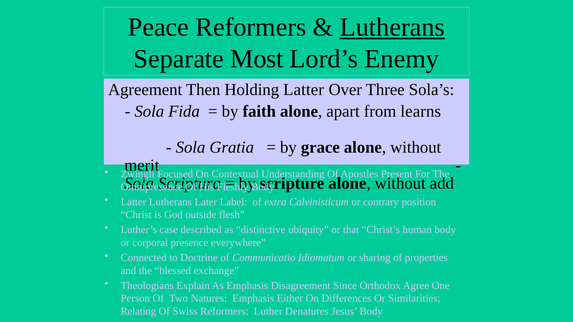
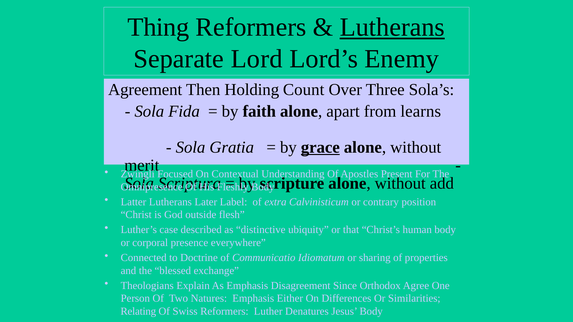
Peace: Peace -> Thing (158, 27)
Most: Most -> Lord (257, 59)
Holding Latter: Latter -> Count (304, 90)
grace underline: none -> present (320, 147)
